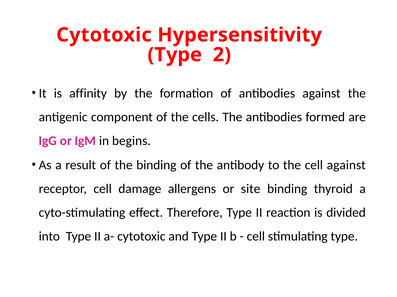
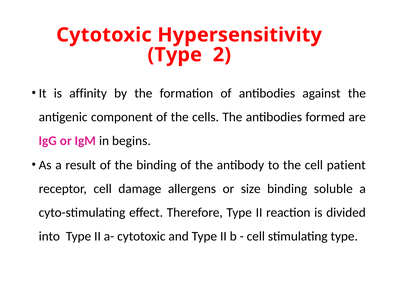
cell against: against -> patient (346, 165)
site: site -> size (251, 189)
thyroid: thyroid -> soluble (333, 189)
